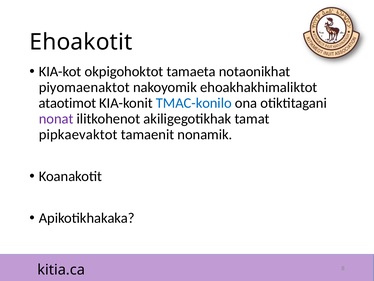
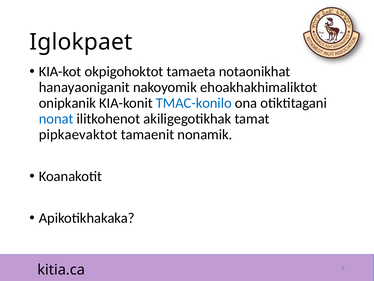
Ehoakotit: Ehoakotit -> Iglokpaet (81, 42)
piyomaenaktot: piyomaenaktot -> hanayaoniganit (84, 87)
ataotimot: ataotimot -> onipkanik (67, 103)
nonat colour: purple -> blue (56, 119)
